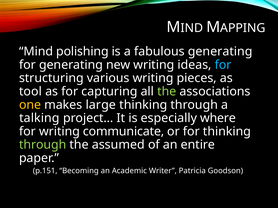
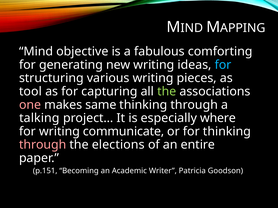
polishing: polishing -> objective (82, 52)
fabulous generating: generating -> comforting (220, 52)
one colour: yellow -> pink (30, 105)
large: large -> same (101, 105)
through colour: light green -> pink (43, 145)
assumed: assumed -> elections (118, 145)
